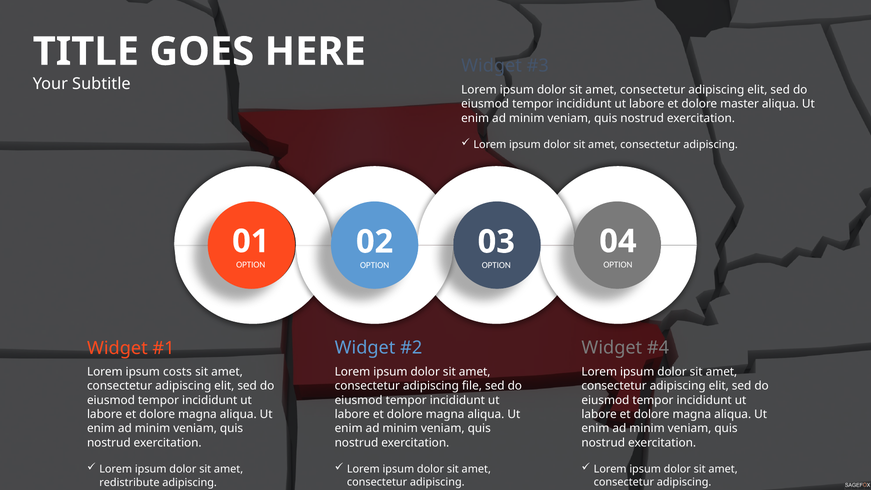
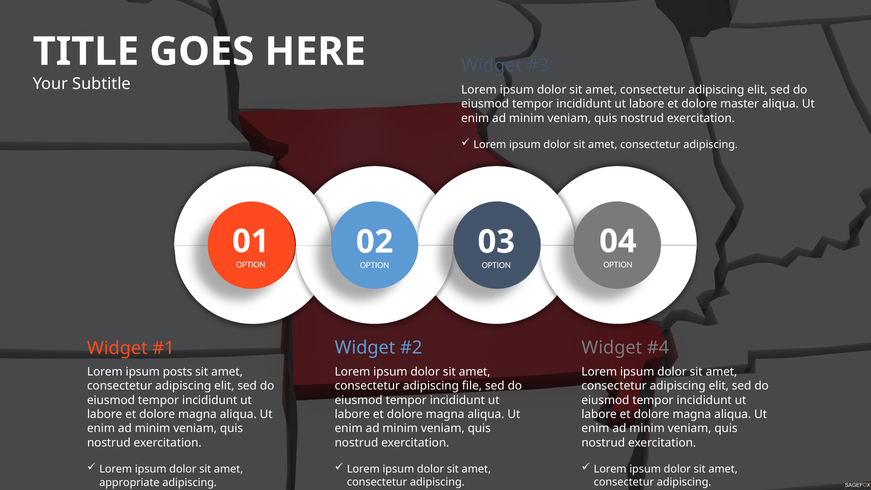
costs: costs -> posts (178, 372)
redistribute: redistribute -> appropriate (129, 482)
